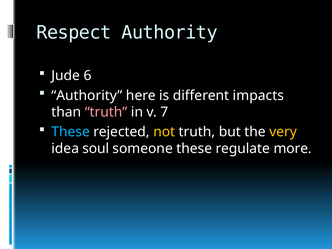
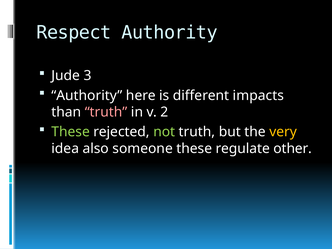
6: 6 -> 3 (88, 76)
7: 7 -> 2 (164, 112)
These colour: light blue -> light green (71, 132)
not colour: yellow -> light green (164, 132)
soul: soul -> also (96, 149)
more: more -> other (293, 149)
